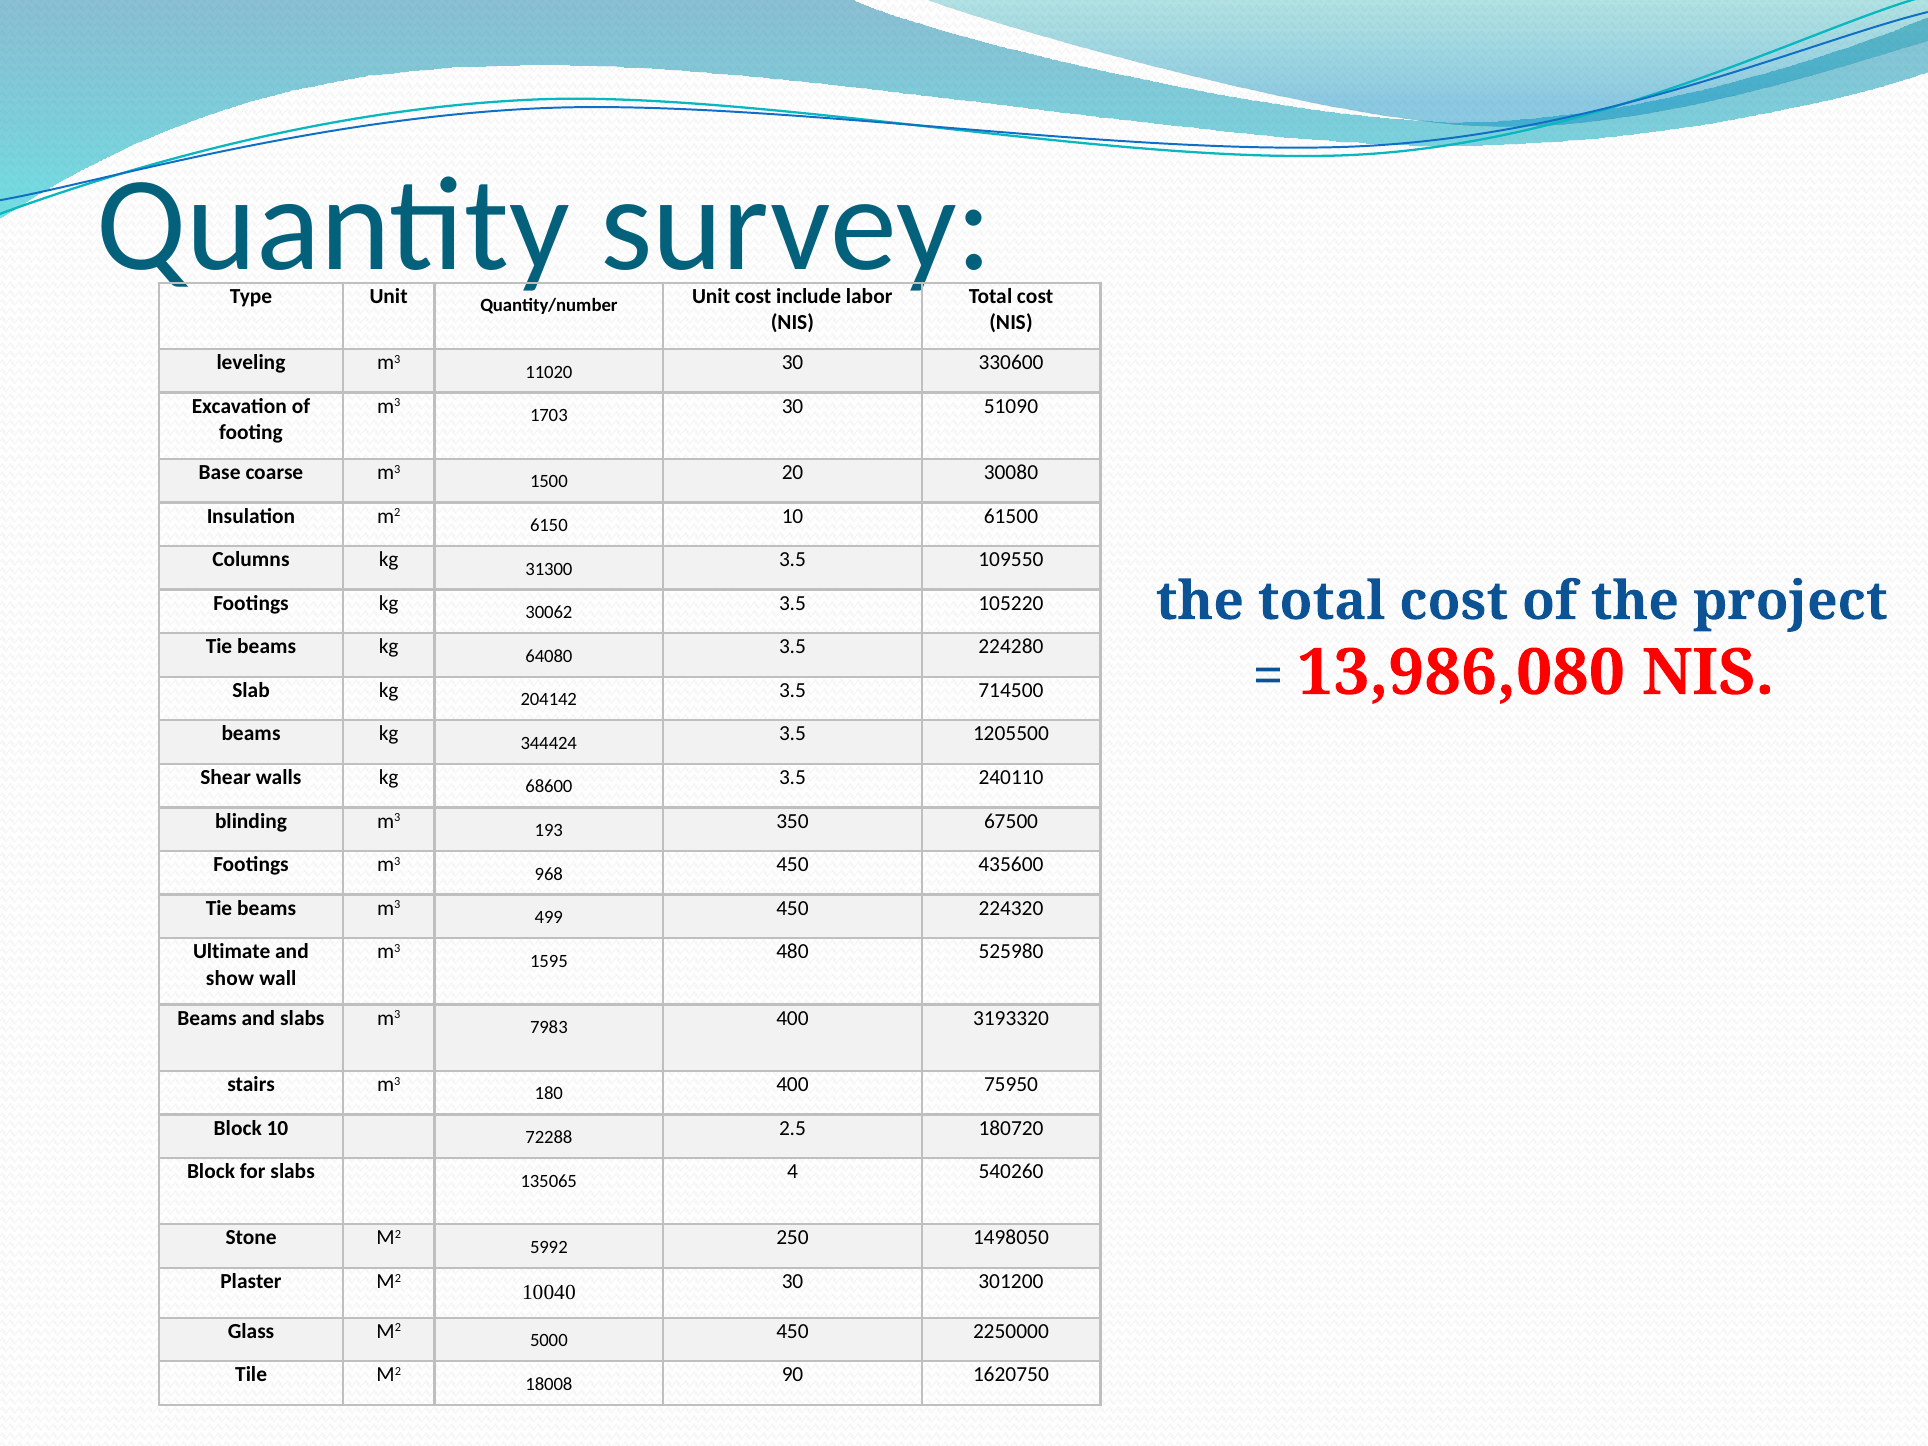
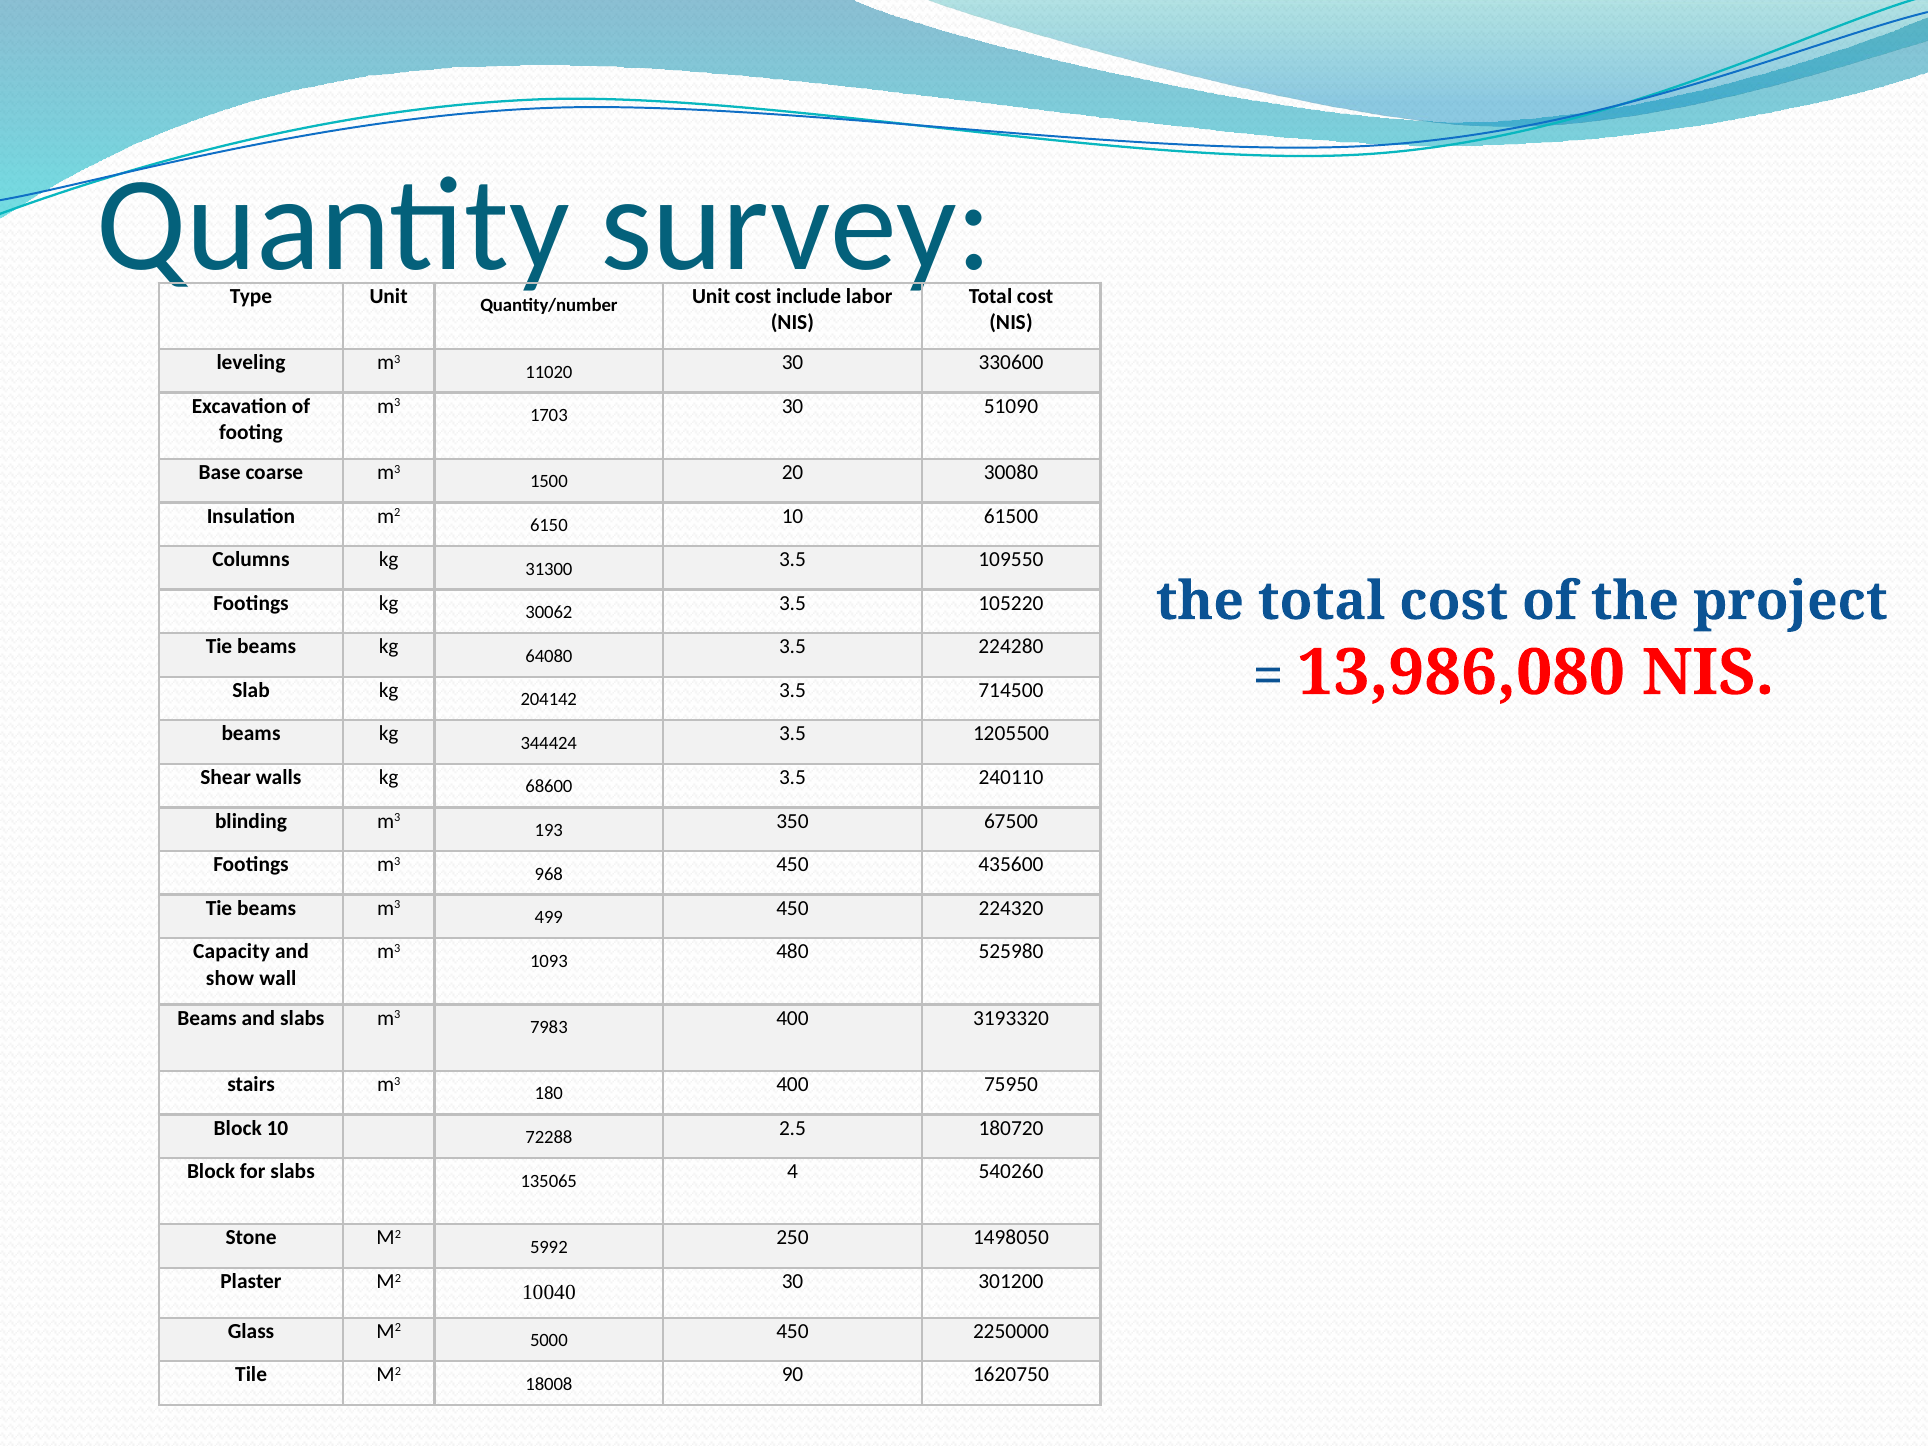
Ultimate: Ultimate -> Capacity (232, 952)
1595: 1595 -> 1093 (549, 961)
